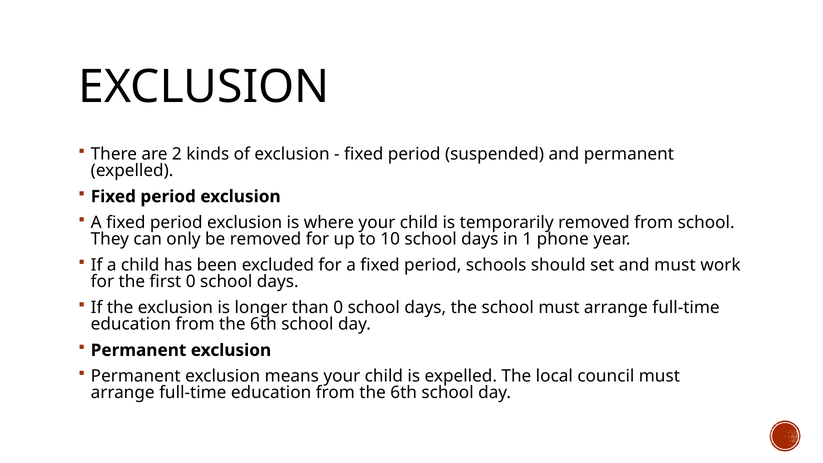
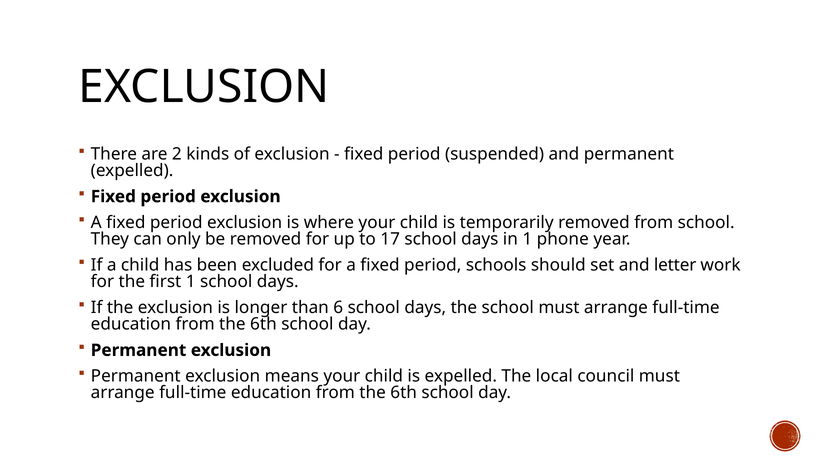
10: 10 -> 17 (390, 239)
and must: must -> letter (675, 265)
first 0: 0 -> 1 (191, 282)
than 0: 0 -> 6 (338, 308)
